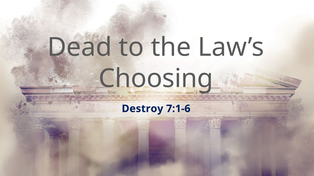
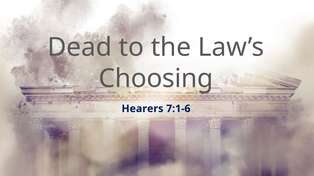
Destroy: Destroy -> Hearers (142, 109)
